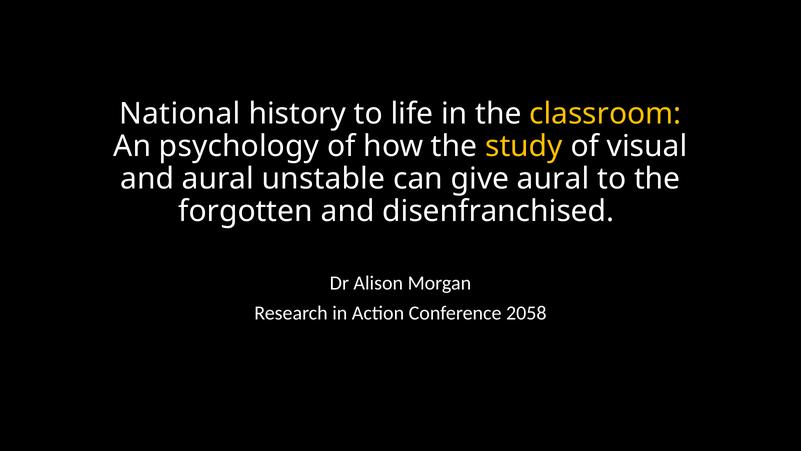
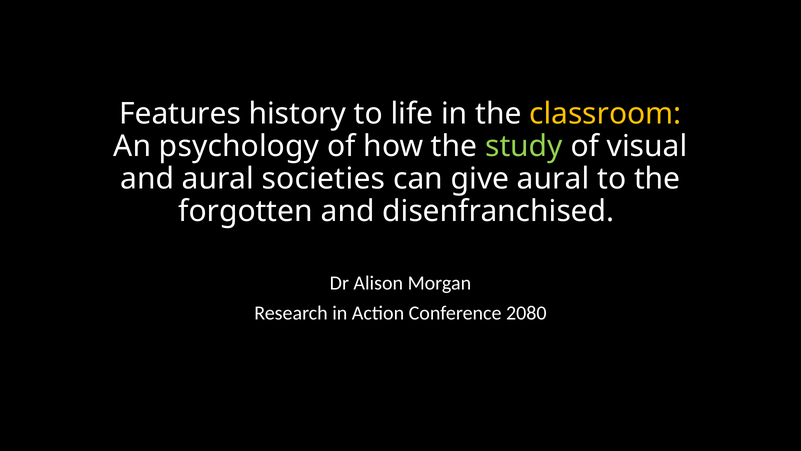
National: National -> Features (180, 114)
study colour: yellow -> light green (524, 146)
unstable: unstable -> societies (323, 179)
2058: 2058 -> 2080 (526, 313)
